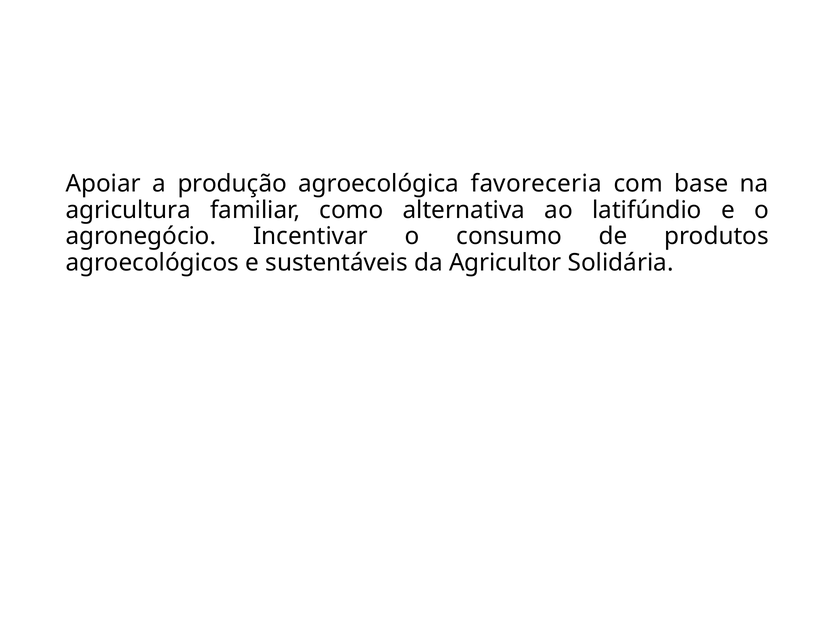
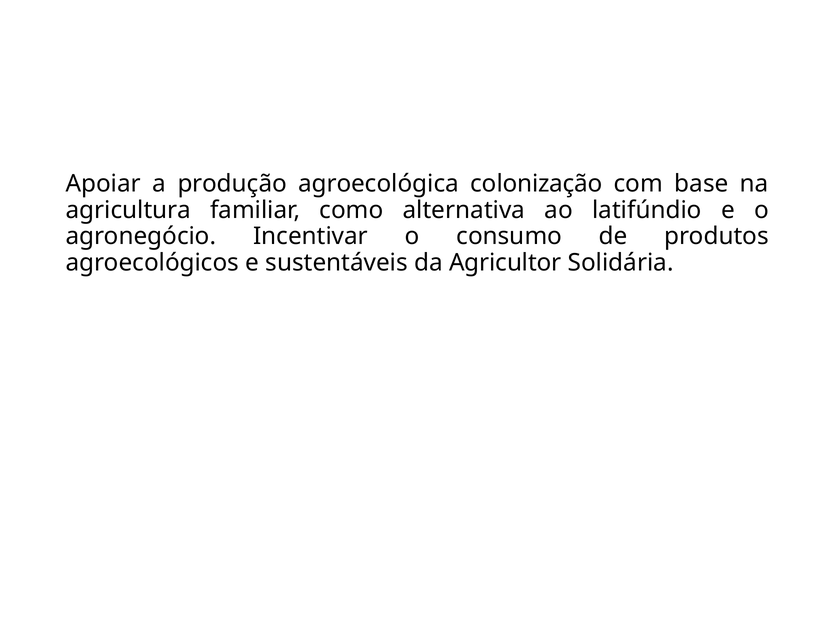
favoreceria: favoreceria -> colonização (537, 184)
